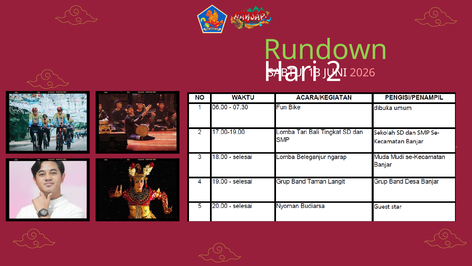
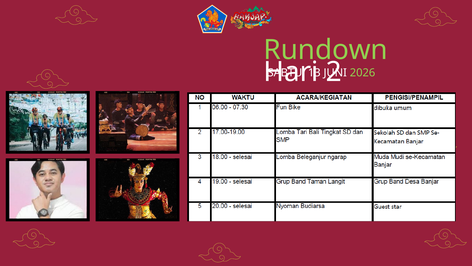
2026 colour: pink -> light green (363, 73)
